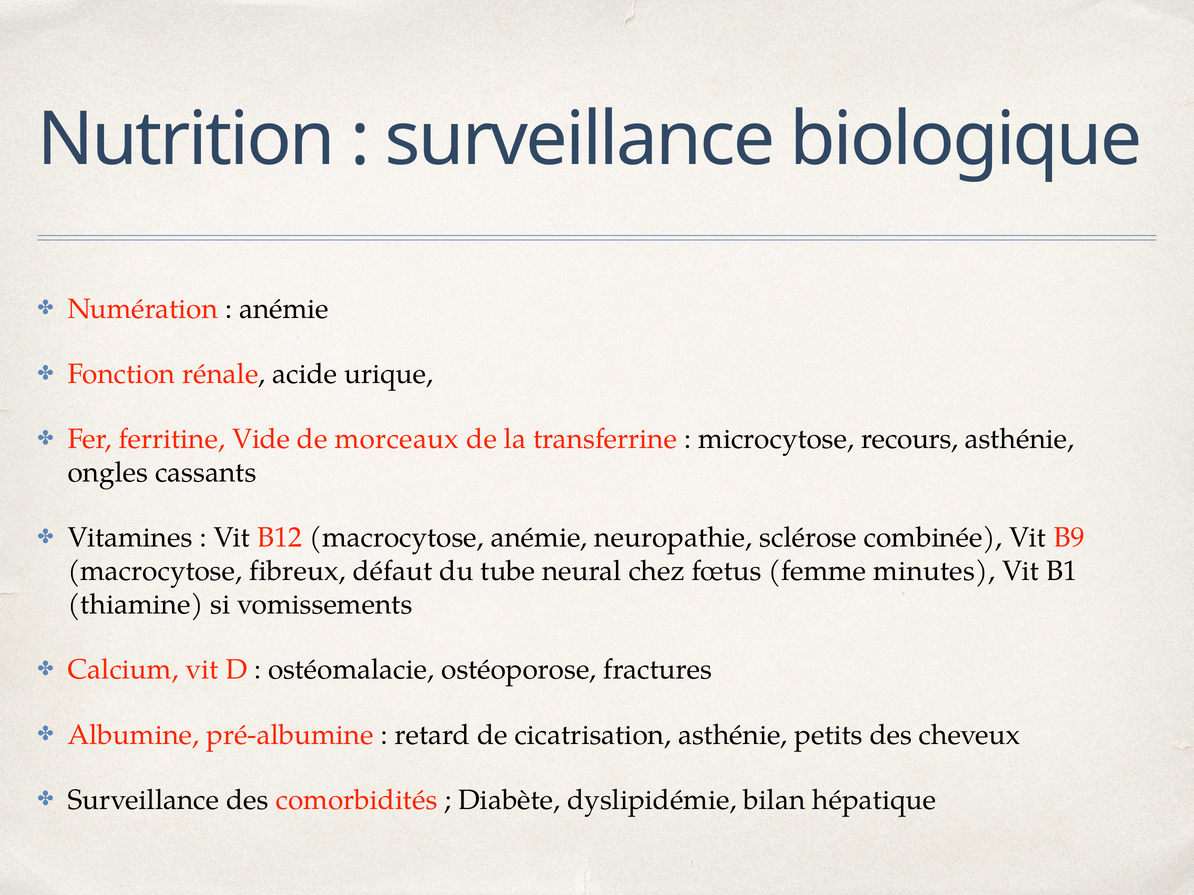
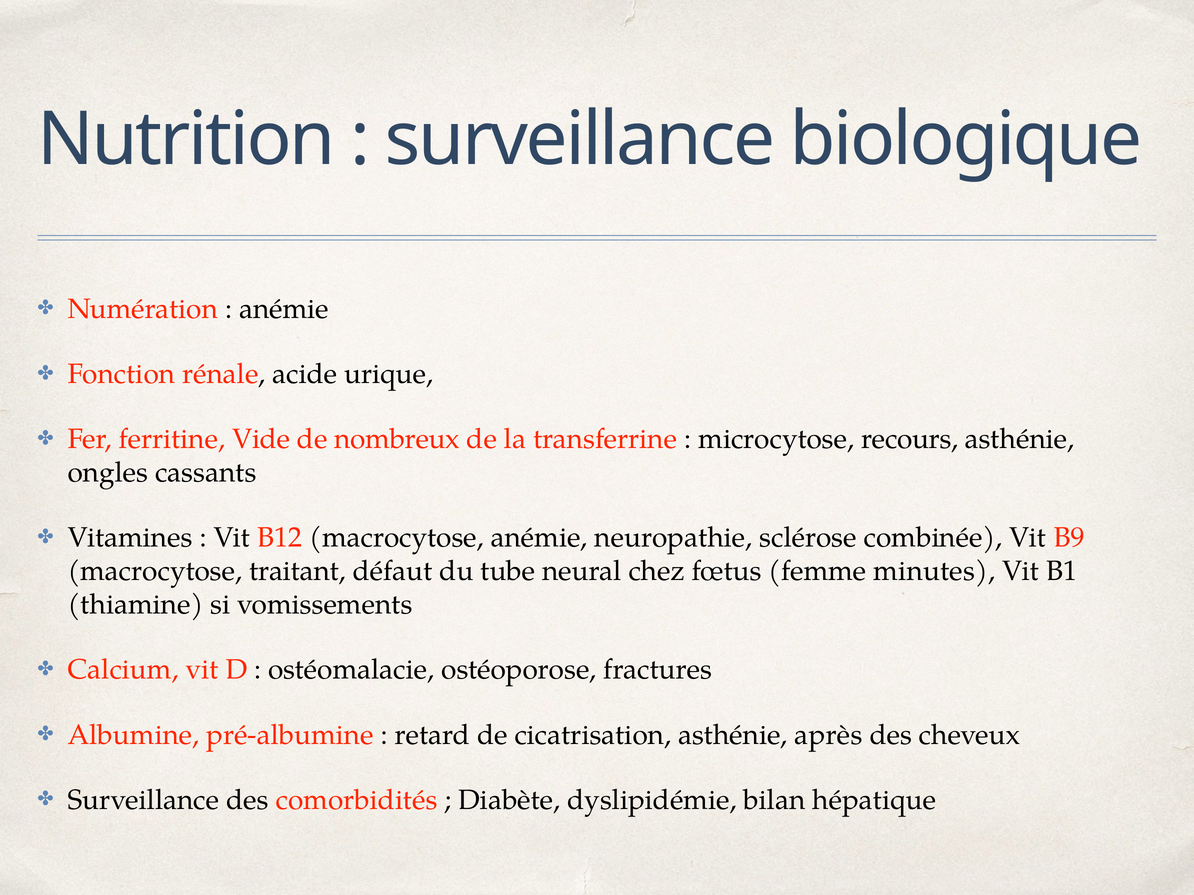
morceaux: morceaux -> nombreux (397, 439)
fibreux: fibreux -> traitant (297, 571)
petits: petits -> après (828, 735)
